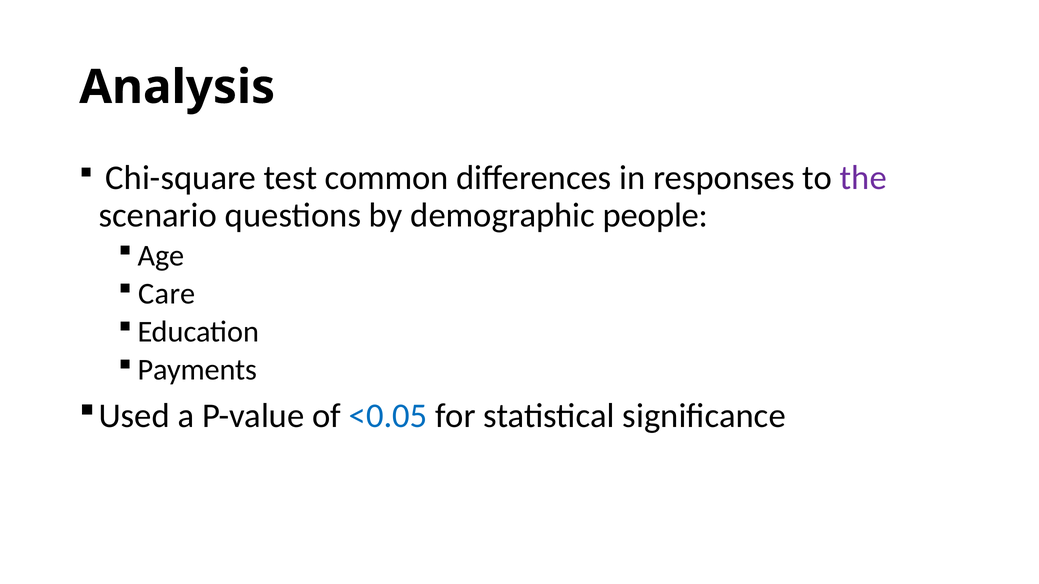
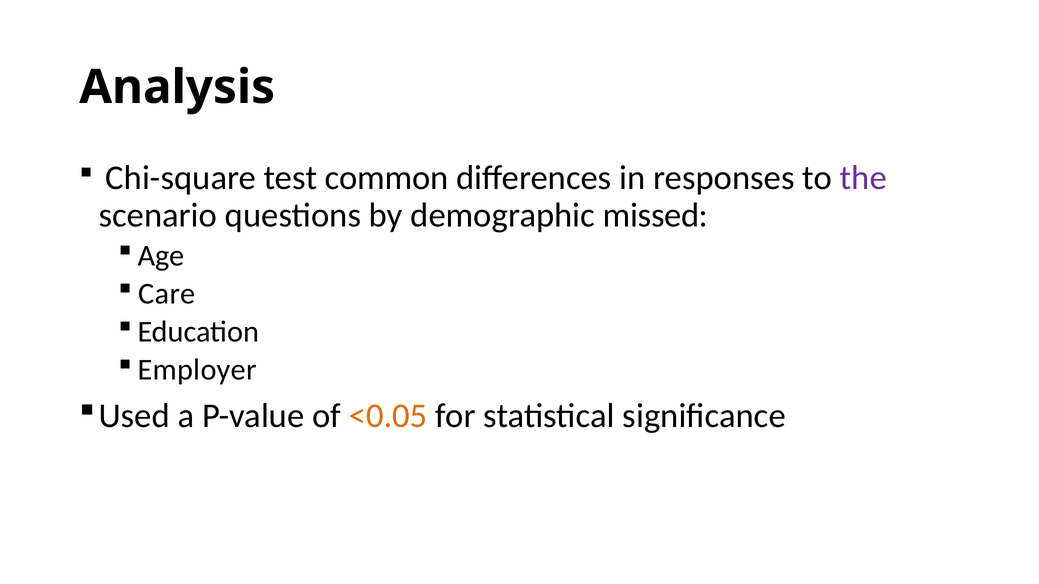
people: people -> missed (656, 215)
Payments: Payments -> Employer (197, 370)
<0.05 colour: blue -> orange (388, 416)
